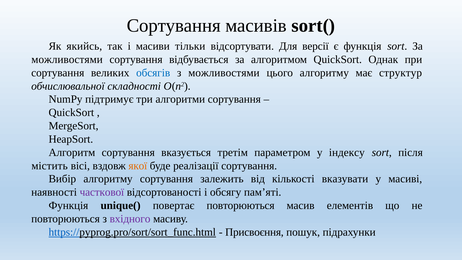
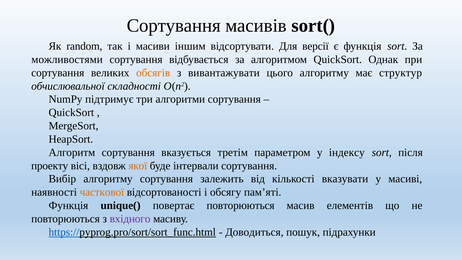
якийсь: якийсь -> random (84, 46)
тільки: тільки -> іншим (190, 46)
обсягів colour: blue -> orange (153, 73)
з можливостями: можливостями -> вивантажувати (224, 73)
містить: містить -> проекту (50, 166)
реалізації: реалізації -> інтервали (196, 166)
часткової colour: purple -> orange (102, 192)
Присвоєння: Присвоєння -> Доводиться (254, 232)
